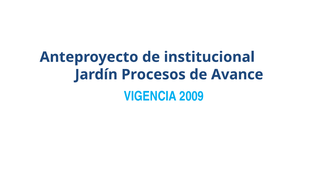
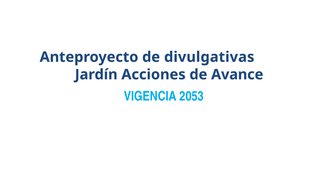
institucional: institucional -> divulgativas (209, 57)
Procesos: Procesos -> Acciones (153, 74)
2009: 2009 -> 2053 (192, 96)
